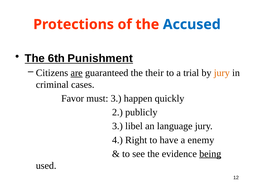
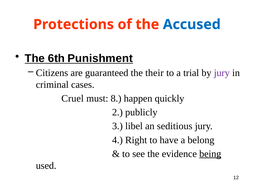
are underline: present -> none (77, 73)
jury colour: orange -> purple (222, 73)
Favor: Favor -> Cruel (73, 99)
must 3: 3 -> 8 (116, 99)
language: language -> seditious (175, 126)
enemy: enemy -> belong (201, 140)
